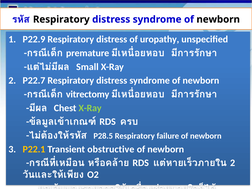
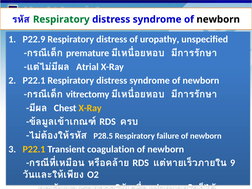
Respiratory colour: black -> green (61, 19)
Small: Small -> Atrial (87, 67)
P22.7: P22.7 -> P22.1 (34, 81)
X-Ray colour: light green -> yellow (90, 108)
obstructive: obstructive -> coagulation (111, 149)
2: 2 -> 9 (233, 163)
